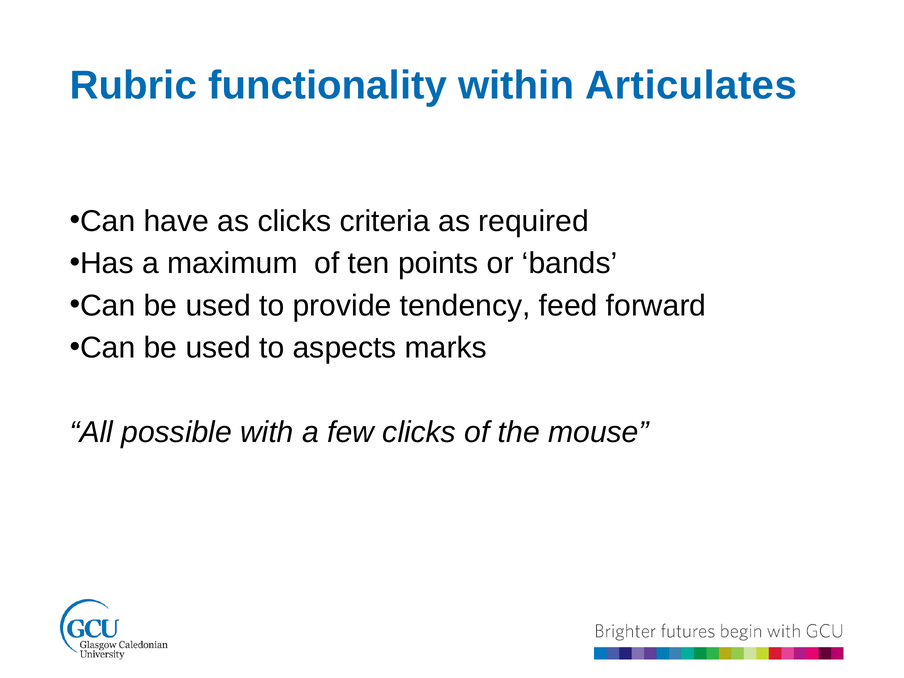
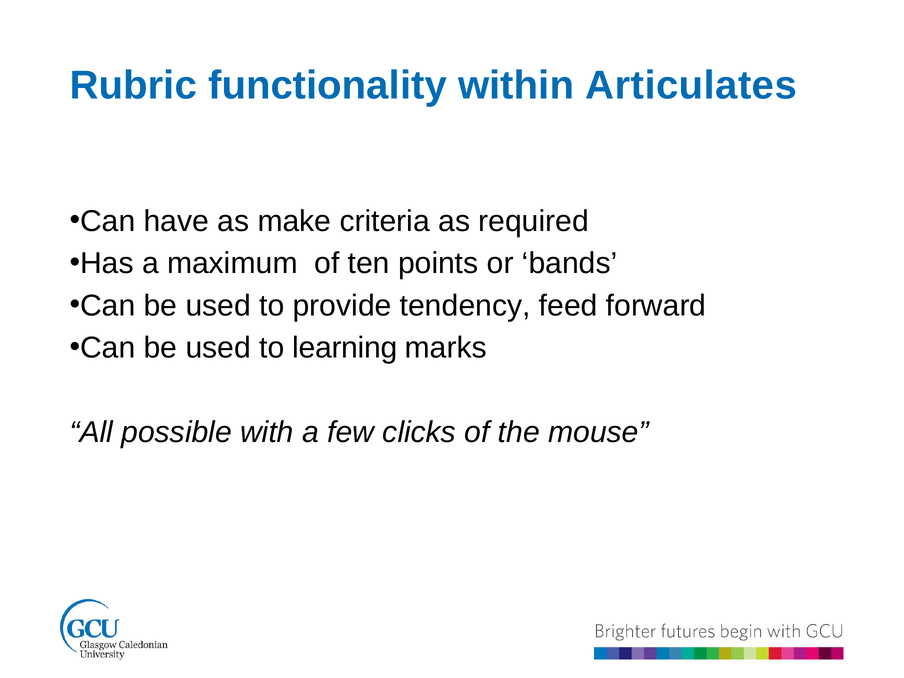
as clicks: clicks -> make (294, 221)
aspects: aspects -> learning (345, 348)
